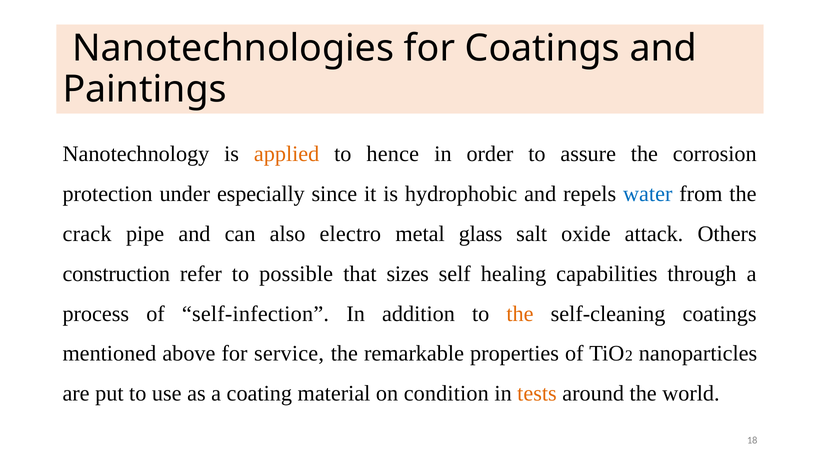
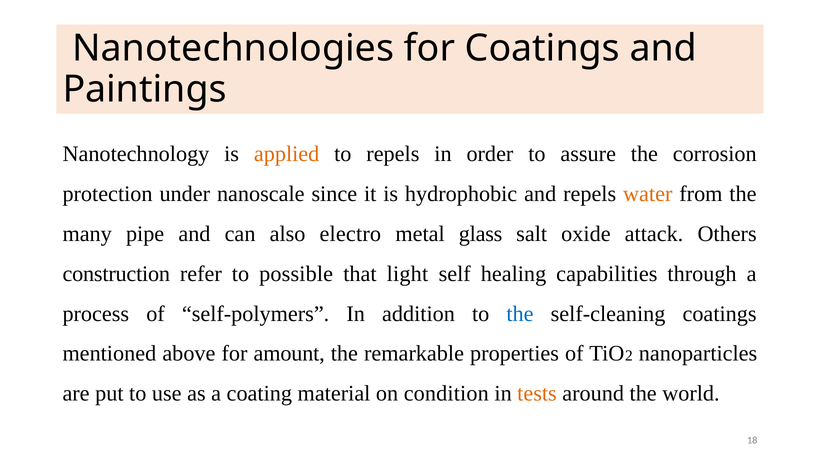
to hence: hence -> repels (393, 154)
especially: especially -> nanoscale (261, 194)
water colour: blue -> orange (648, 194)
crack: crack -> many (87, 234)
sizes: sizes -> light (407, 274)
self-infection: self-infection -> self-polymers (256, 314)
the colour: orange -> blue (520, 314)
service: service -> amount (289, 354)
